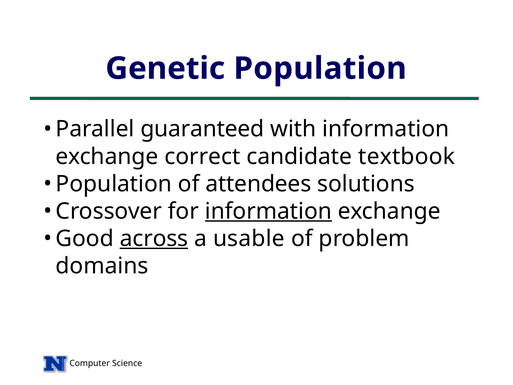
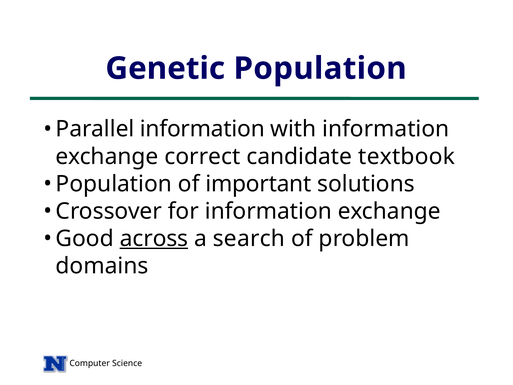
Parallel guaranteed: guaranteed -> information (202, 129)
attendees: attendees -> important (258, 184)
information underline: present -> none (268, 211)
usable: usable -> search (249, 239)
